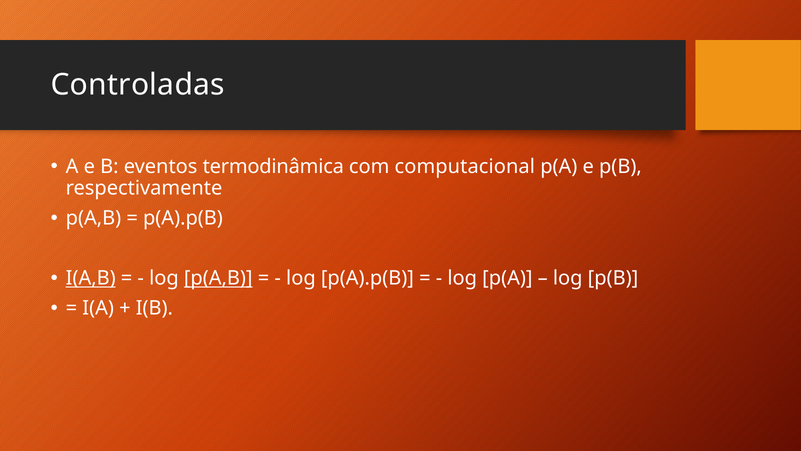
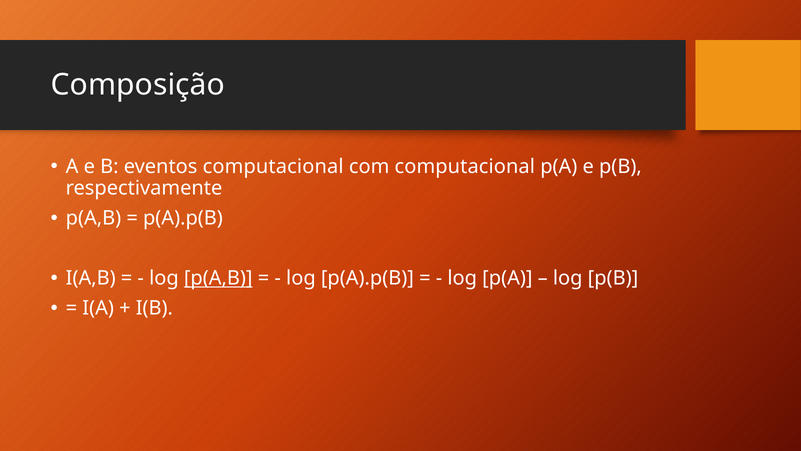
Controladas: Controladas -> Composição (138, 85)
eventos termodinâmica: termodinâmica -> computacional (273, 167)
I(A,B underline: present -> none (91, 278)
